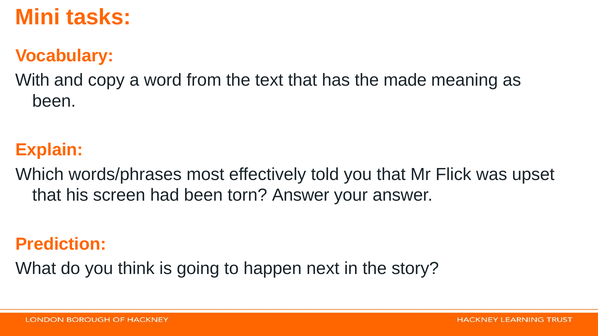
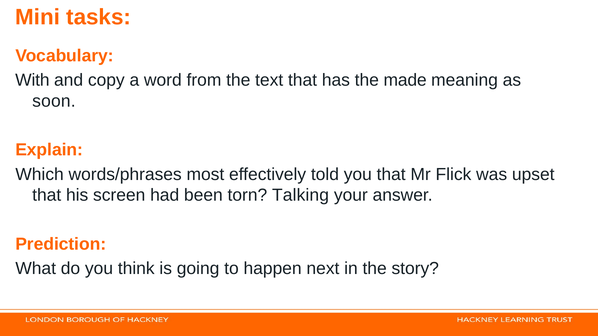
been: been -> soon (54, 101)
torn Answer: Answer -> Talking (301, 195)
